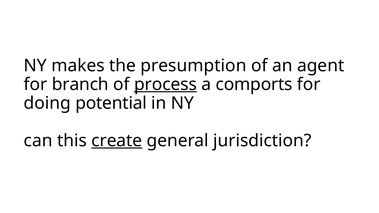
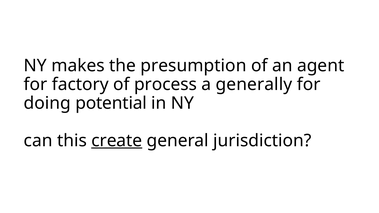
branch: branch -> factory (80, 84)
process underline: present -> none (166, 84)
comports: comports -> generally (254, 84)
